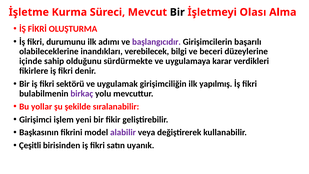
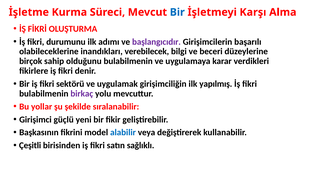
Bir colour: black -> blue (177, 12)
Olası: Olası -> Karşı (253, 12)
içinde: içinde -> birçok (31, 61)
olduğunu sürdürmekte: sürdürmekte -> bulabilmenin (128, 61)
işlem: işlem -> güçlü (64, 119)
alabilir colour: purple -> blue (123, 132)
uyanık: uyanık -> sağlıklı (141, 145)
